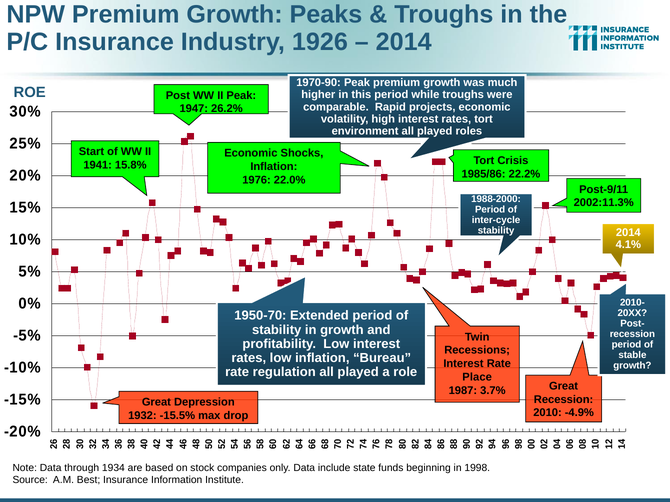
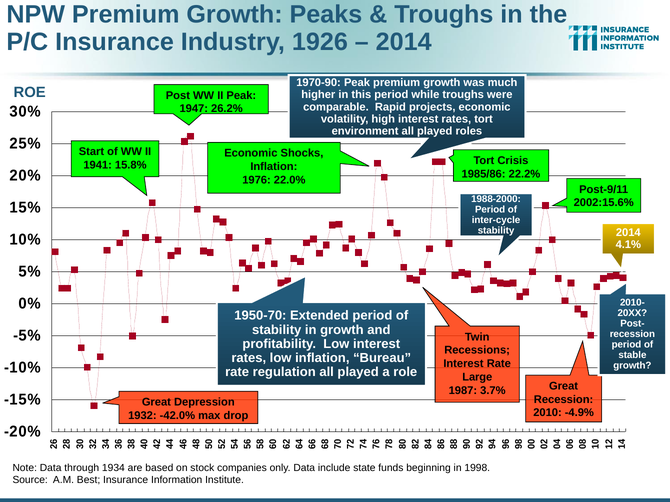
2002:11.3%: 2002:11.3% -> 2002:15.6% (604, 203)
Place: Place -> Large (477, 377)
-15.5%: -15.5% -> -42.0% (177, 416)
